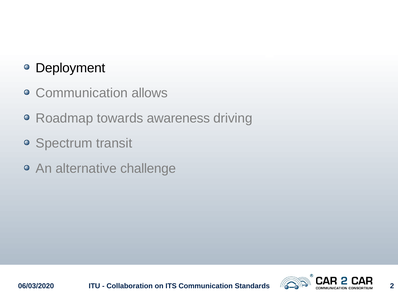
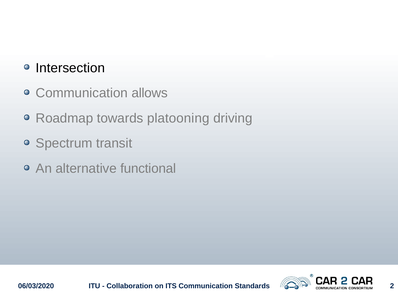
Deployment: Deployment -> Intersection (70, 68)
awareness: awareness -> platooning (178, 118)
challenge: challenge -> functional (148, 169)
